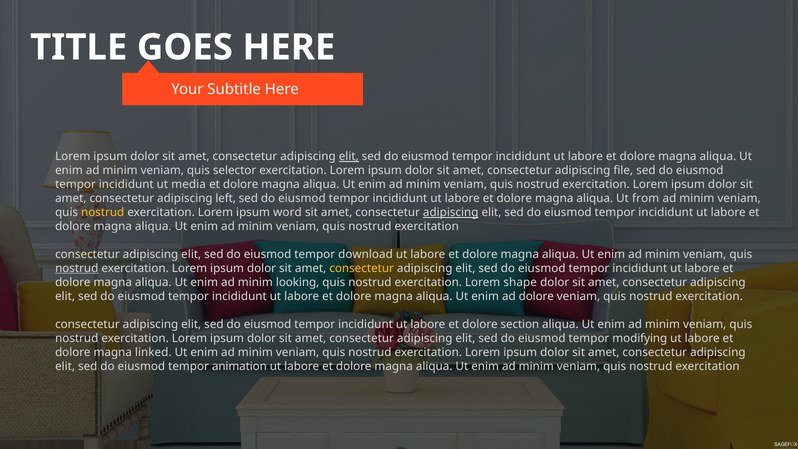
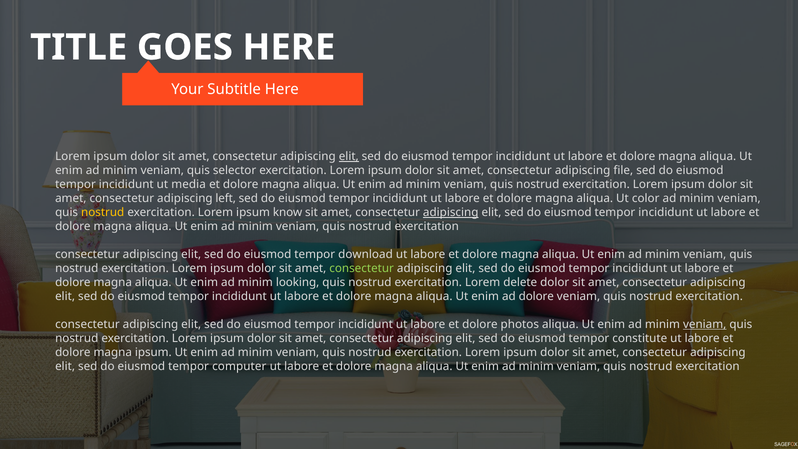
from: from -> color (646, 198)
word: word -> know (288, 212)
nostrud underline: present -> none (77, 268)
consectetur colour: yellow -> light green (362, 268)
shape: shape -> delete (520, 282)
section: section -> photos (520, 324)
veniam underline: none -> present (705, 324)
modifying: modifying -> constitute (640, 338)
magna linked: linked -> ipsum (153, 352)
animation: animation -> computer (239, 366)
